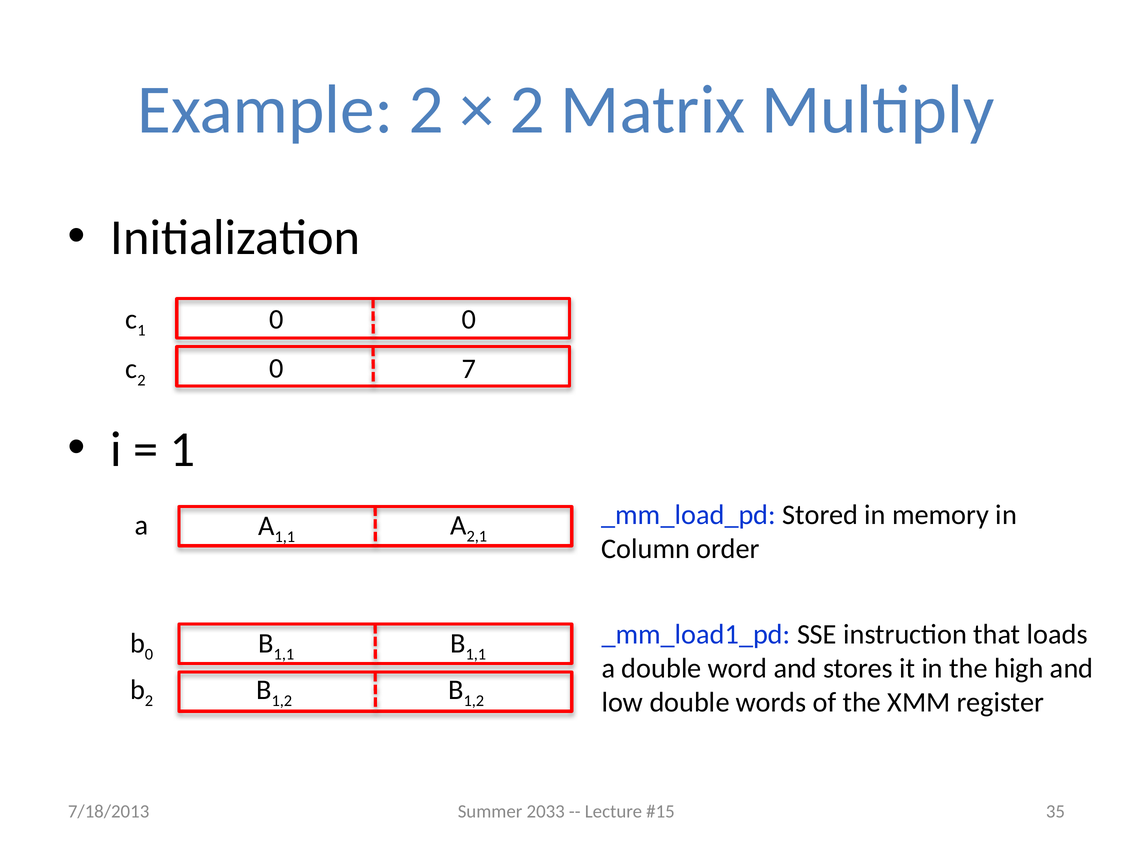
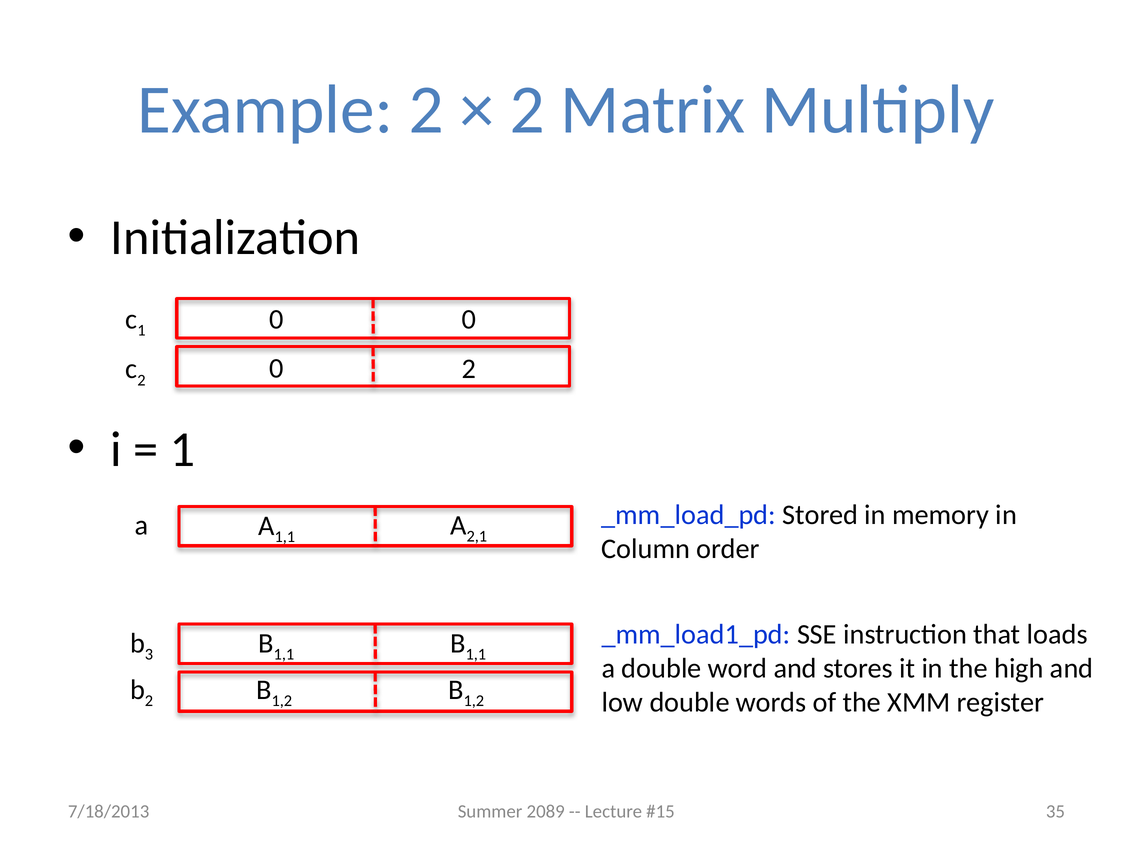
0 7: 7 -> 2 (469, 369)
0: 0 -> 3 (149, 654)
2033: 2033 -> 2089 (546, 811)
